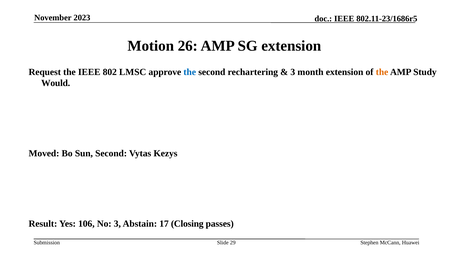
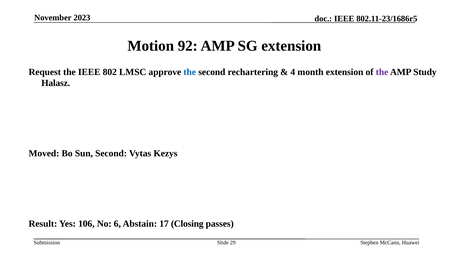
26: 26 -> 92 (188, 46)
3: 3 -> 4 (293, 72)
the colour: orange -> purple (382, 72)
Would: Would -> Halasz (56, 83)
No 3: 3 -> 6 (117, 223)
